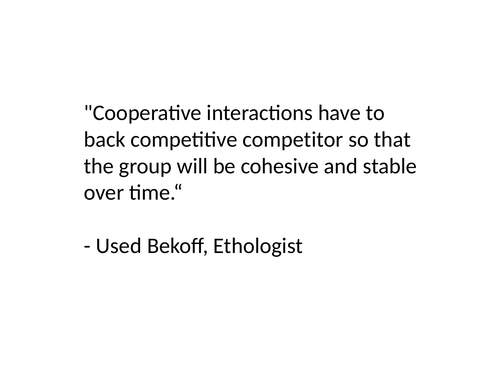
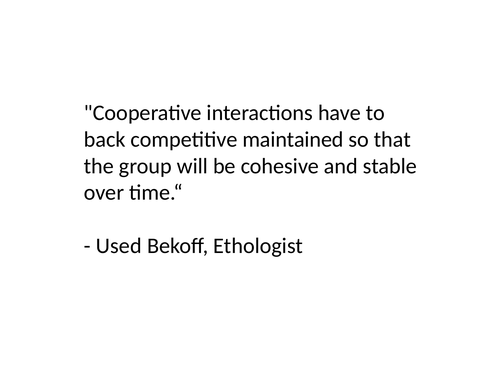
competitor: competitor -> maintained (293, 140)
